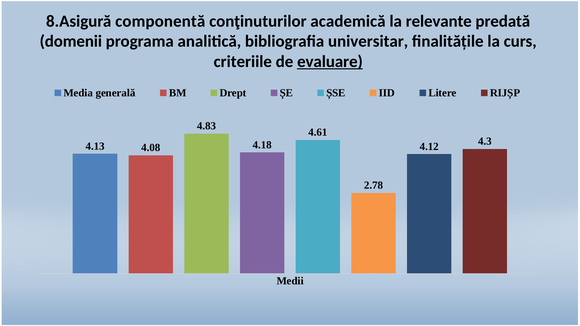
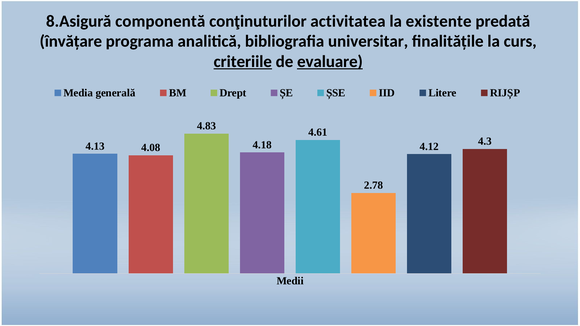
academică: academică -> activitatea (348, 21)
relevante: relevante -> existente (439, 21)
domenii: domenii -> învăţare (71, 41)
criteriile underline: none -> present (243, 62)
